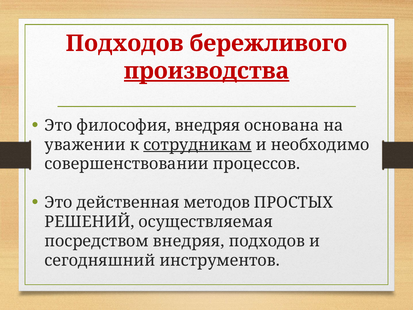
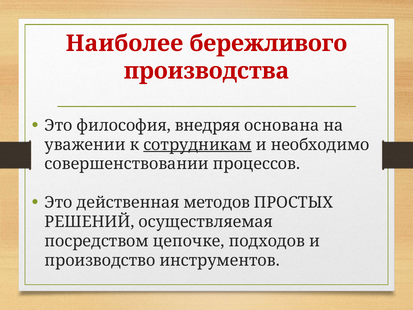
Подходов: Подходов -> Наиболее (124, 43)
производства underline: present -> none (207, 71)
посредством внедряя: внедряя -> цепочке (189, 241)
сегодняшний: сегодняшний -> производство (100, 260)
